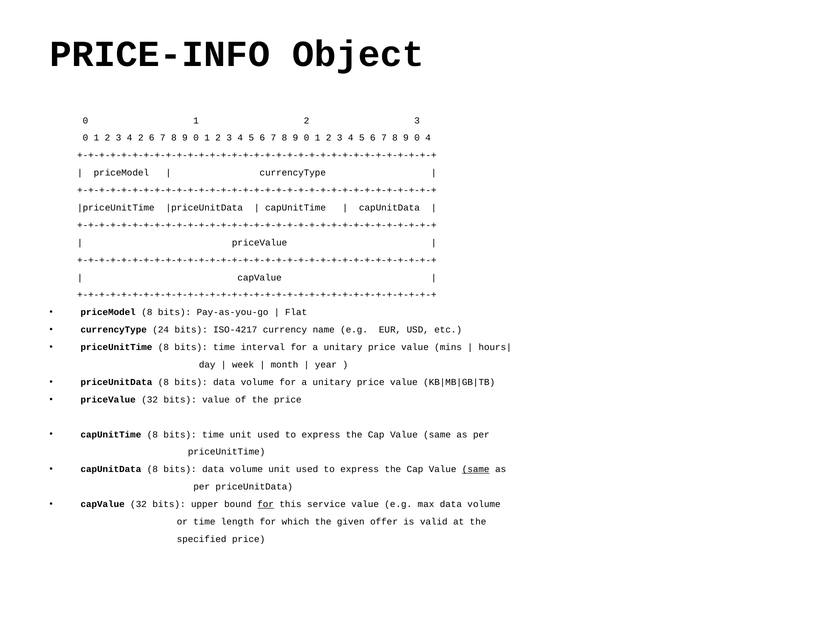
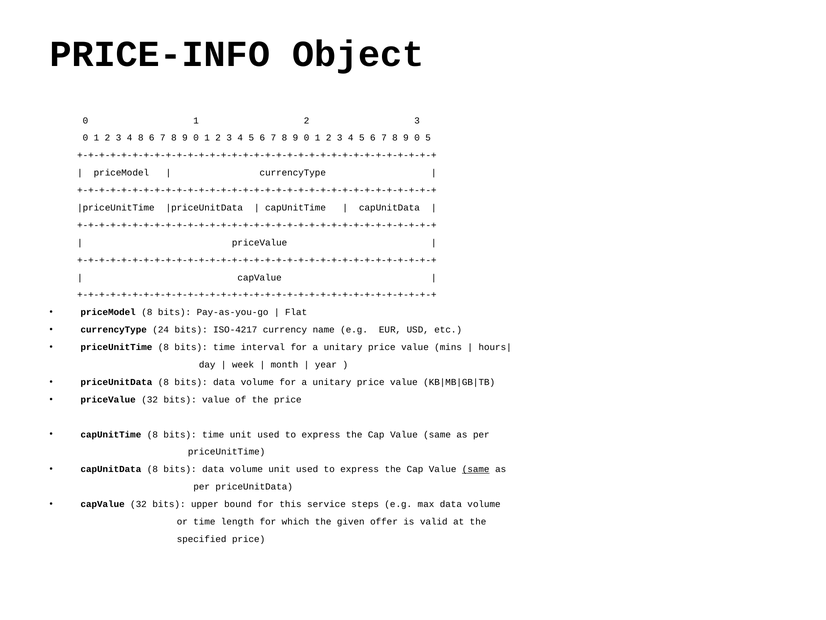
4 2: 2 -> 8 (141, 138)
0 4: 4 -> 5 (428, 138)
for underline: present -> none (266, 504)
service value: value -> steps (365, 504)
